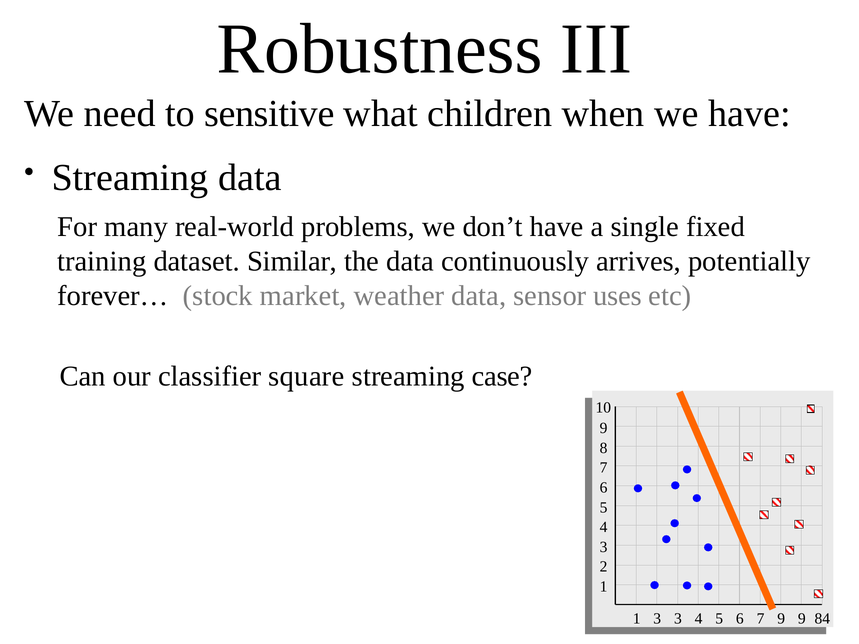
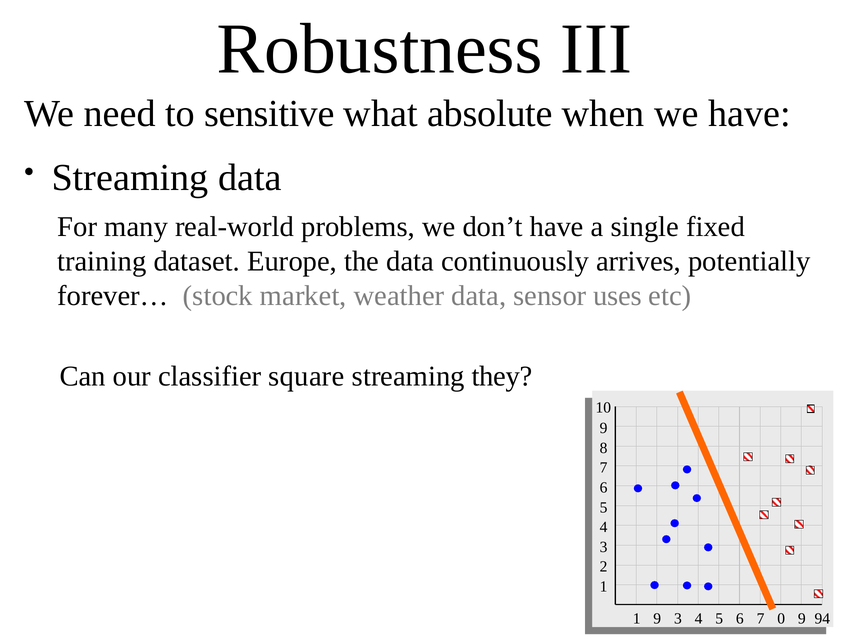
children: children -> absolute (490, 114)
Similar: Similar -> Europe (292, 261)
case: case -> they (502, 377)
1 3: 3 -> 9 (657, 619)
9: 9 -> 0 (781, 619)
84: 84 -> 94 (822, 619)
